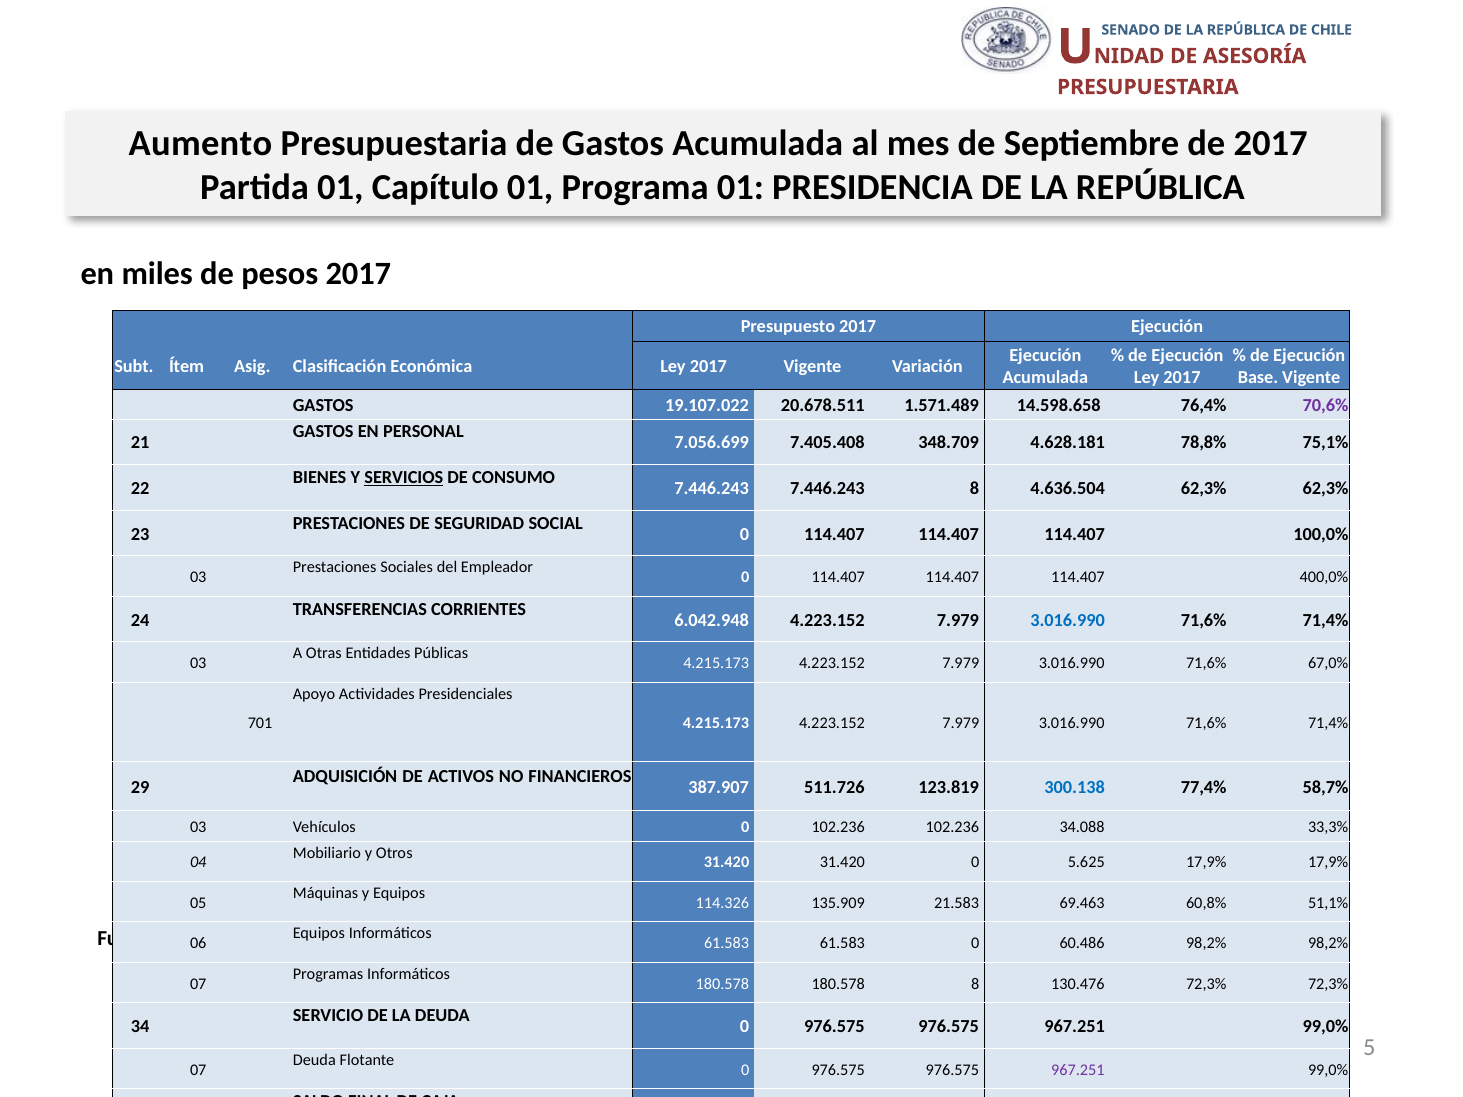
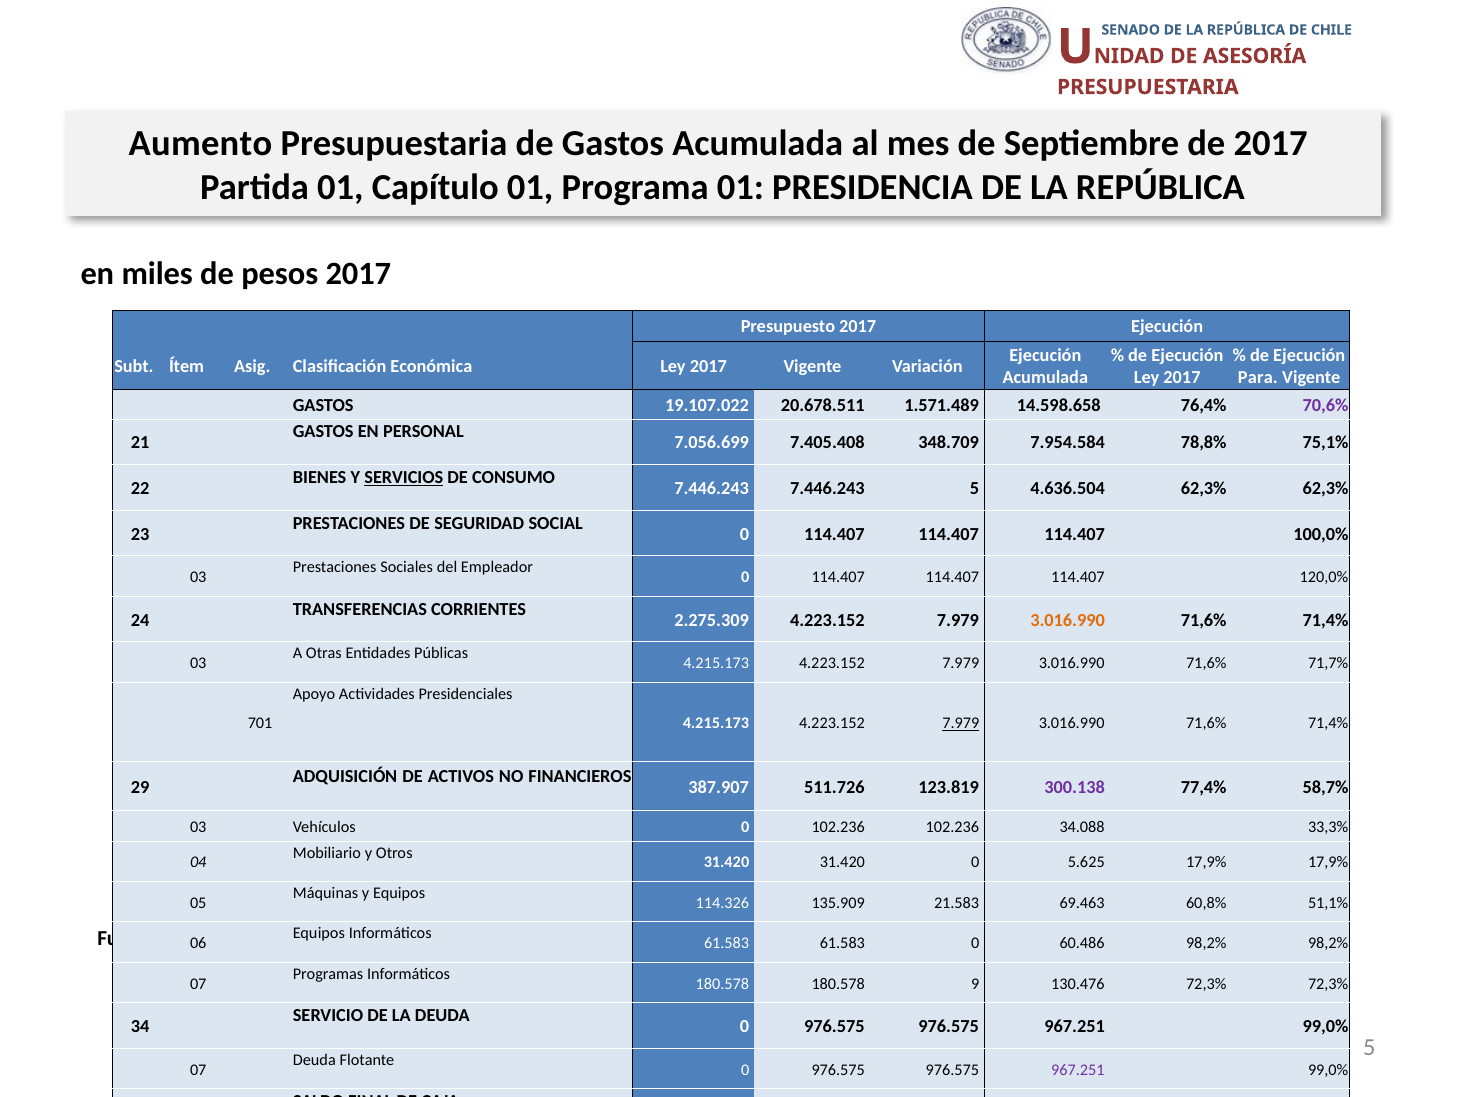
Base: Base -> Para (1258, 378)
4.628.181: 4.628.181 -> 7.954.584 (1068, 443)
7.446.243 8: 8 -> 5 (974, 489)
400,0%: 400,0% -> 120,0% (1324, 577)
6.042.948: 6.042.948 -> 2.275.309 (712, 620)
3.016.990 colour: blue -> orange (1068, 620)
67,0%: 67,0% -> 71,7% (1328, 663)
7.979 underline: none -> present (961, 723)
300.138 colour: blue -> purple (1075, 787)
180.578 8: 8 -> 9 (975, 984)
